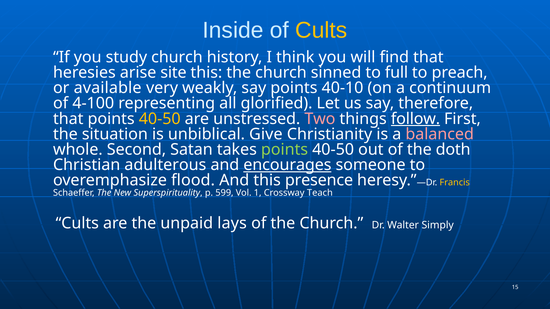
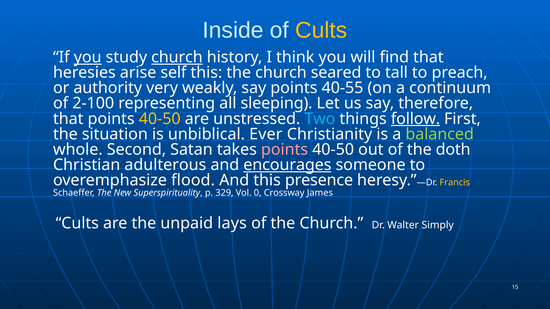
you underline: none -> present (88, 57)
church underline: none -> present (177, 57)
site: site -> self (173, 73)
sinned: sinned -> seared (336, 73)
full: full -> tall (396, 73)
available: available -> authority (108, 88)
40-10: 40-10 -> 40-55 (343, 88)
4-100: 4-100 -> 2-100 (93, 103)
glorified: glorified -> sleeping (277, 103)
Two colour: pink -> light blue (320, 119)
Give: Give -> Ever (266, 134)
balanced colour: pink -> light green (440, 134)
points colour: light green -> pink (285, 150)
599: 599 -> 329 (224, 193)
1: 1 -> 0 (258, 193)
Teach: Teach -> James (320, 193)
